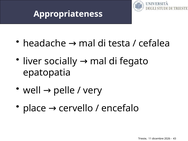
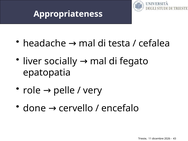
well: well -> role (32, 90)
place: place -> done (34, 108)
